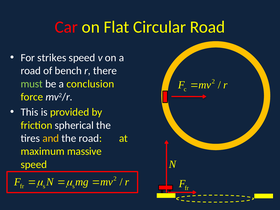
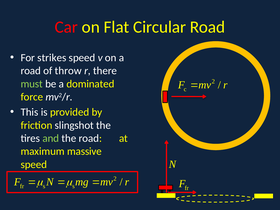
bench: bench -> throw (68, 71)
conclusion: conclusion -> dominated (90, 84)
spherical: spherical -> slingshot (74, 125)
and colour: yellow -> light green (51, 138)
